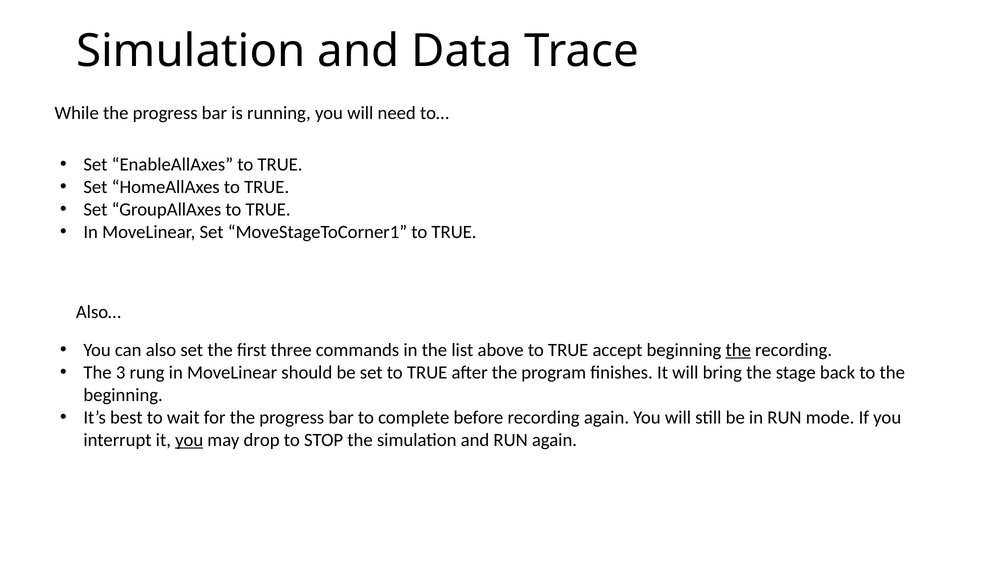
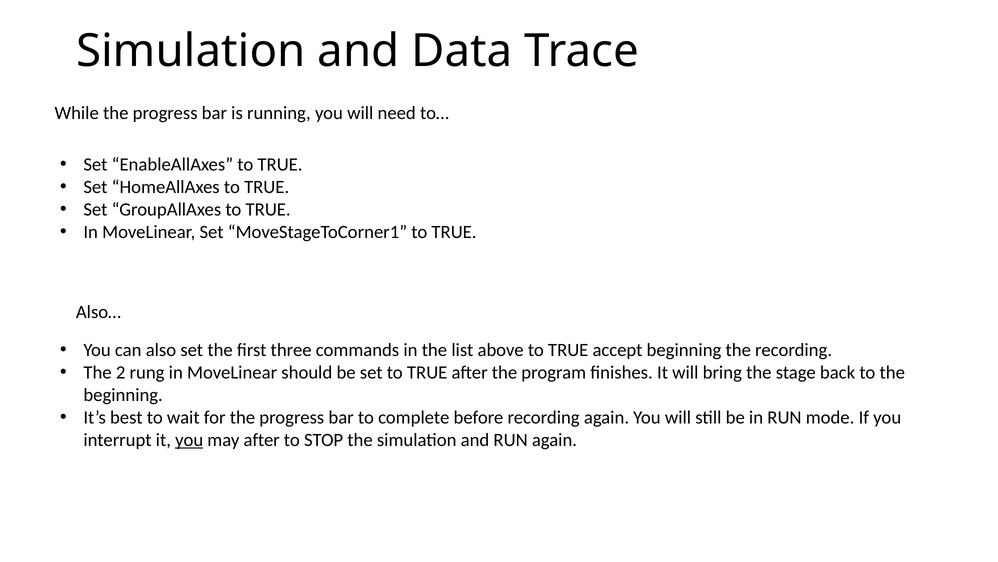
the underline: present -> none (738, 350)
3: 3 -> 2 (121, 372)
may drop: drop -> after (262, 440)
